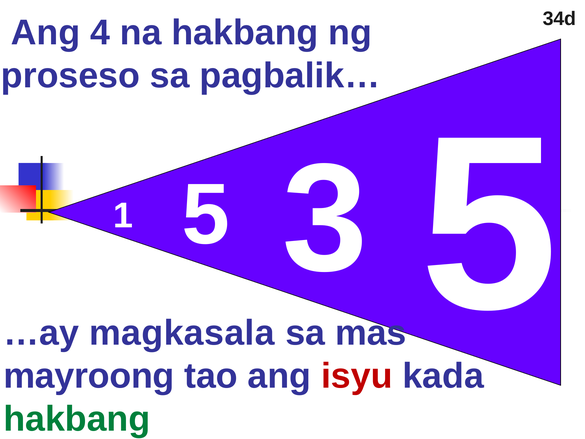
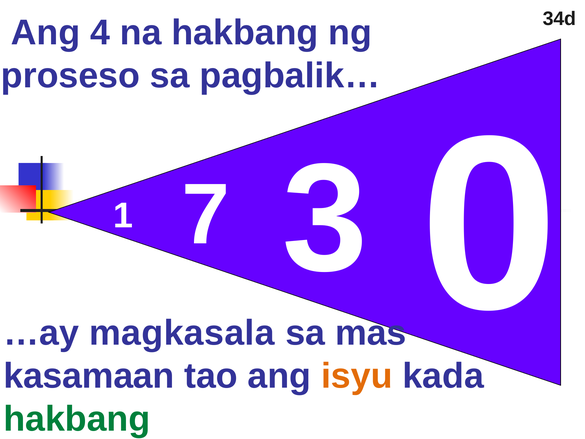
1 5: 5 -> 7 (206, 215)
3 5: 5 -> 0 (489, 226)
mayroong: mayroong -> kasamaan (89, 376)
isyu colour: red -> orange (357, 376)
